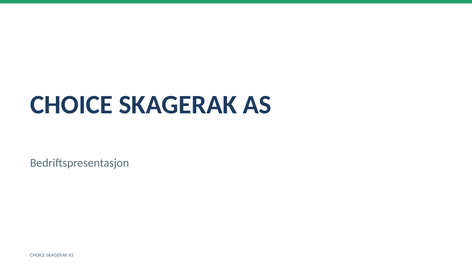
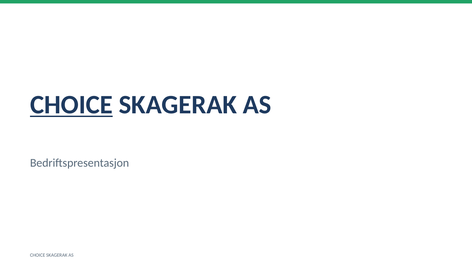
CHOICE underline: none -> present (71, 105)
